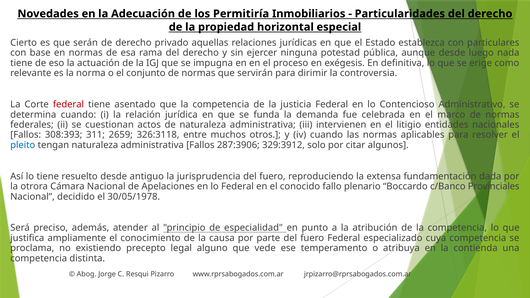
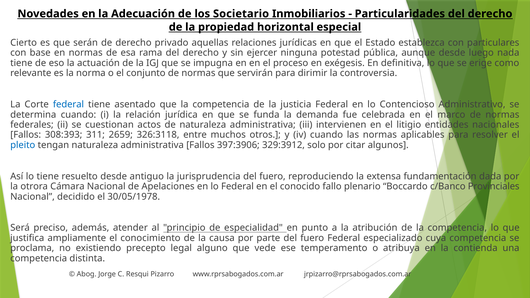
Permitiría: Permitiría -> Societario (241, 14)
federal colour: red -> blue (68, 104)
287:3906: 287:3906 -> 397:3906 (238, 145)
